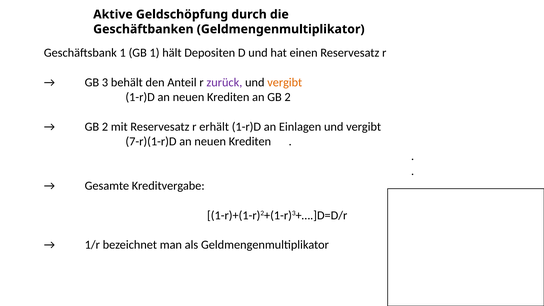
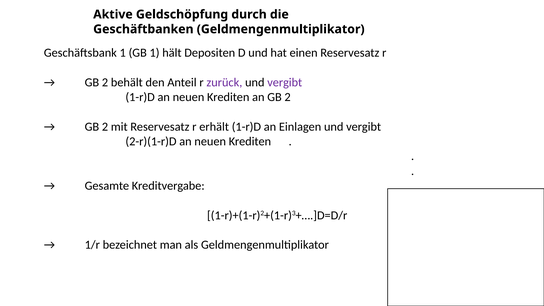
3: 3 -> 2 (105, 82)
vergibt colour: orange -> purple (285, 82)
7-r)(1-r)D: 7-r)(1-r)D -> 2-r)(1-r)D (151, 141)
